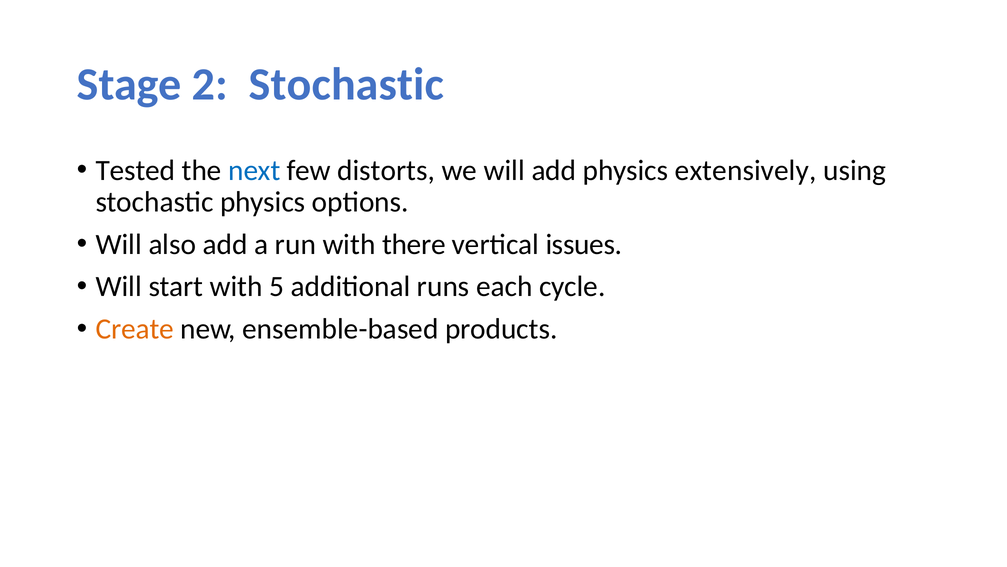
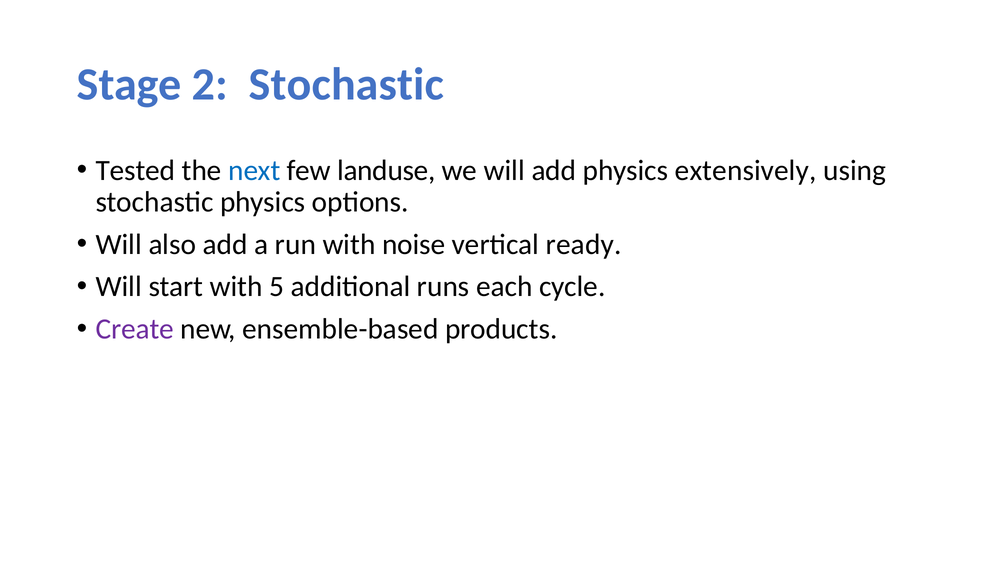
distorts: distorts -> landuse (386, 170)
there: there -> noise (414, 244)
issues: issues -> ready (584, 244)
Create colour: orange -> purple (135, 329)
